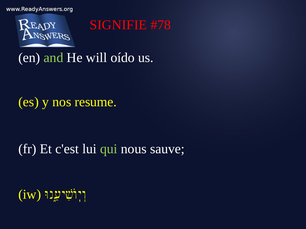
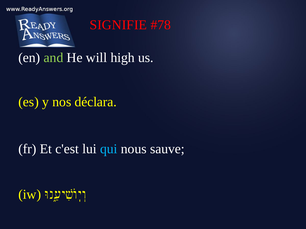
oído: oído -> high (123, 58)
resume: resume -> déclara (96, 102)
qui colour: light green -> light blue (109, 149)
